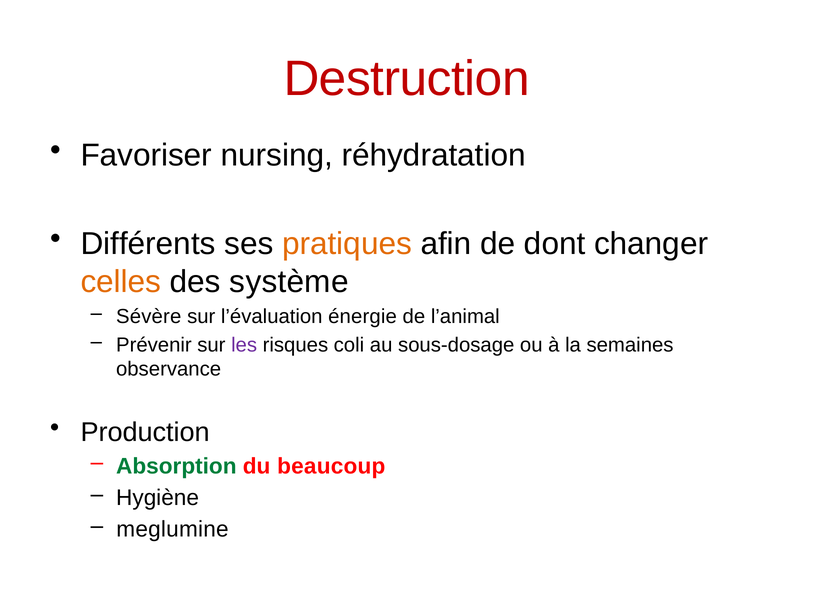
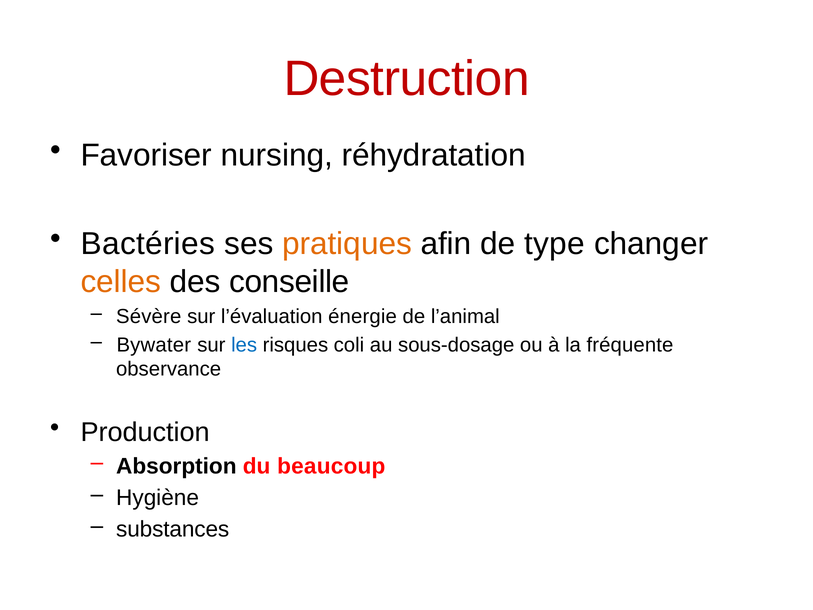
Différents: Différents -> Bactéries (148, 244)
dont: dont -> type (555, 244)
système: système -> conseille (289, 282)
Prévenir: Prévenir -> Bywater (154, 345)
les colour: purple -> blue (244, 345)
semaines: semaines -> fréquente (630, 345)
Absorption colour: green -> black (176, 466)
meglumine: meglumine -> substances (173, 529)
